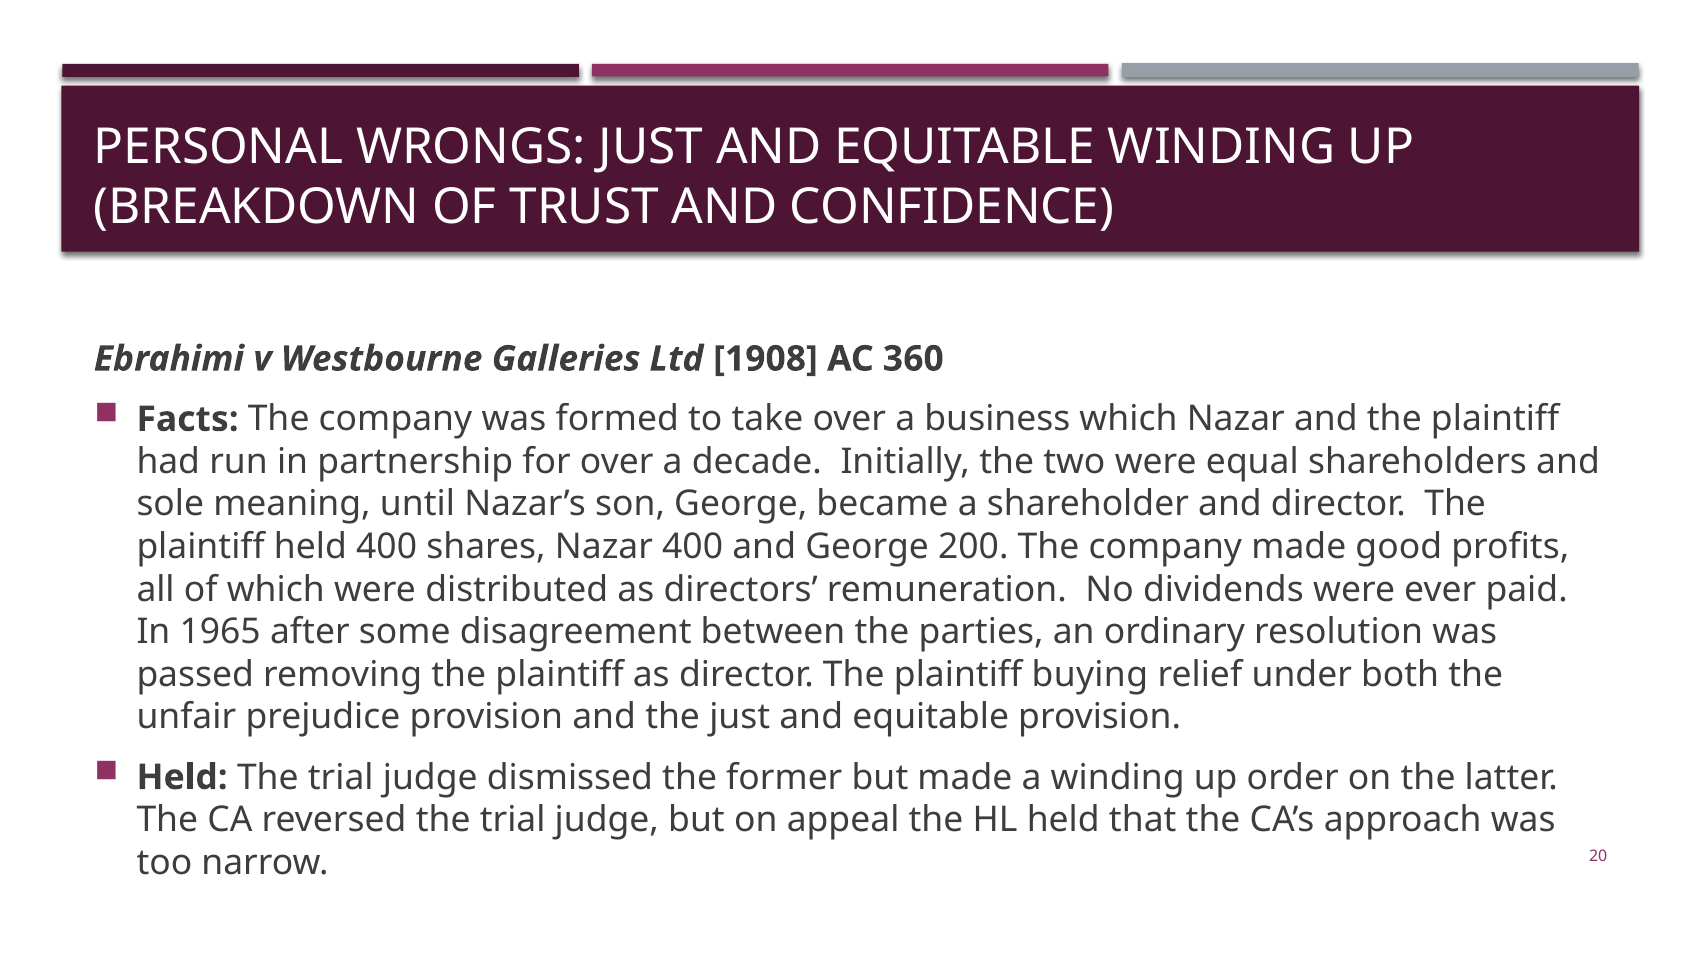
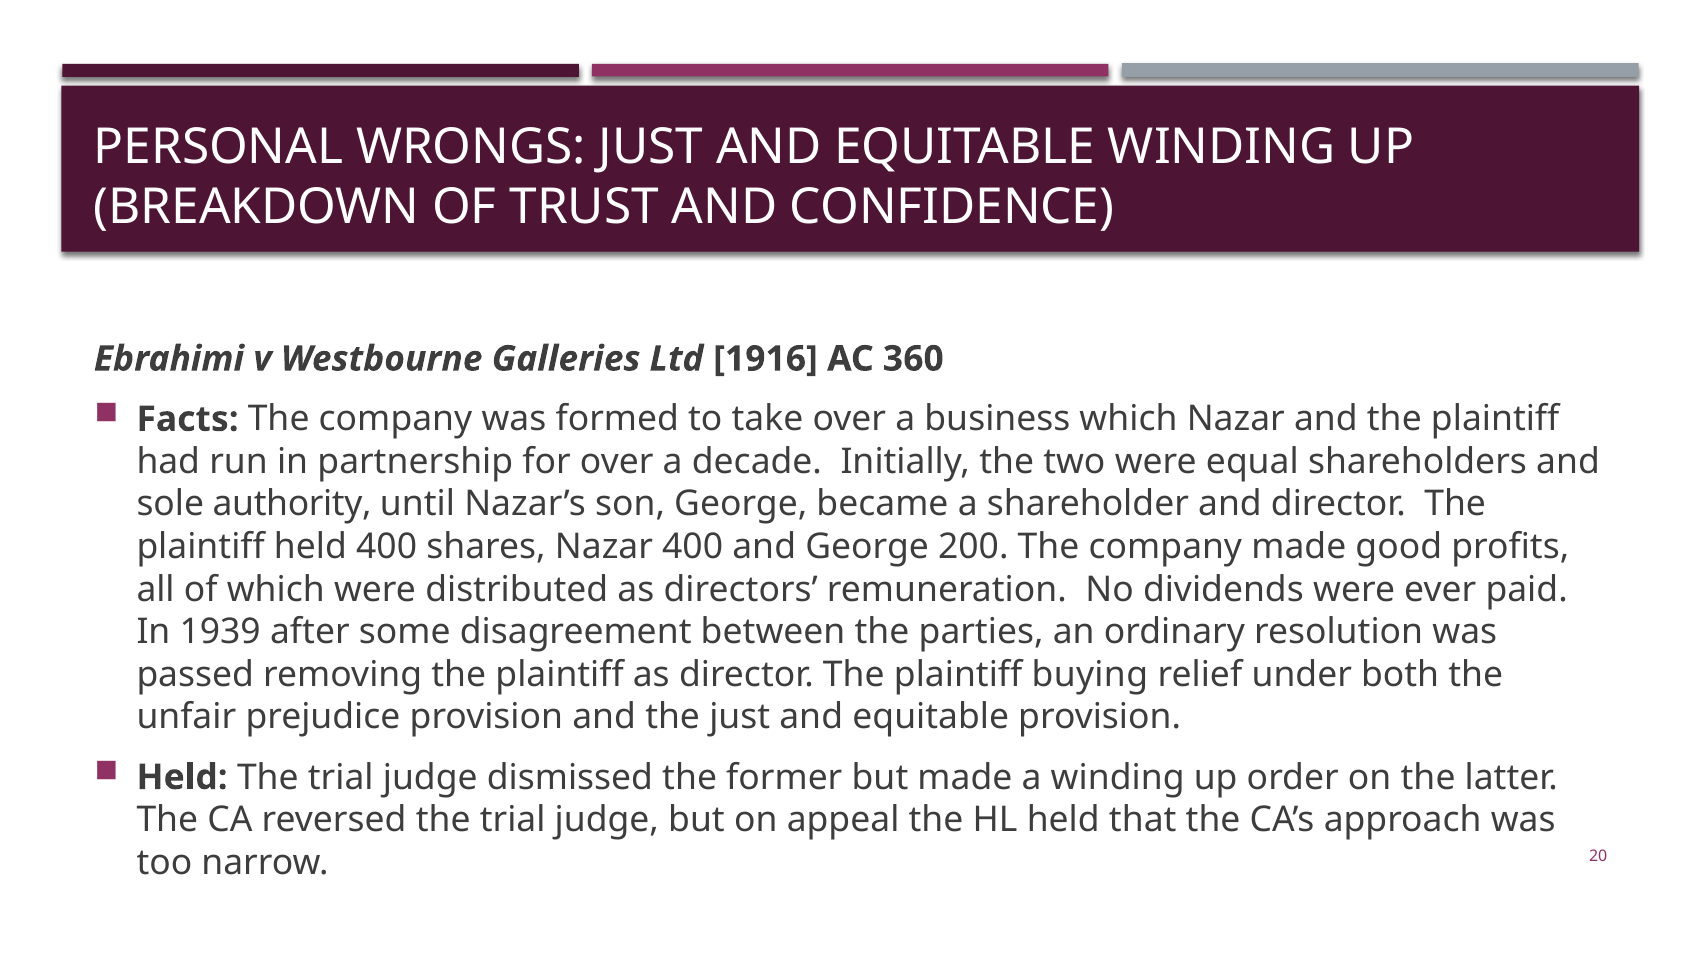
1908: 1908 -> 1916 (766, 359)
meaning: meaning -> authority (292, 504)
1965: 1965 -> 1939 (220, 632)
